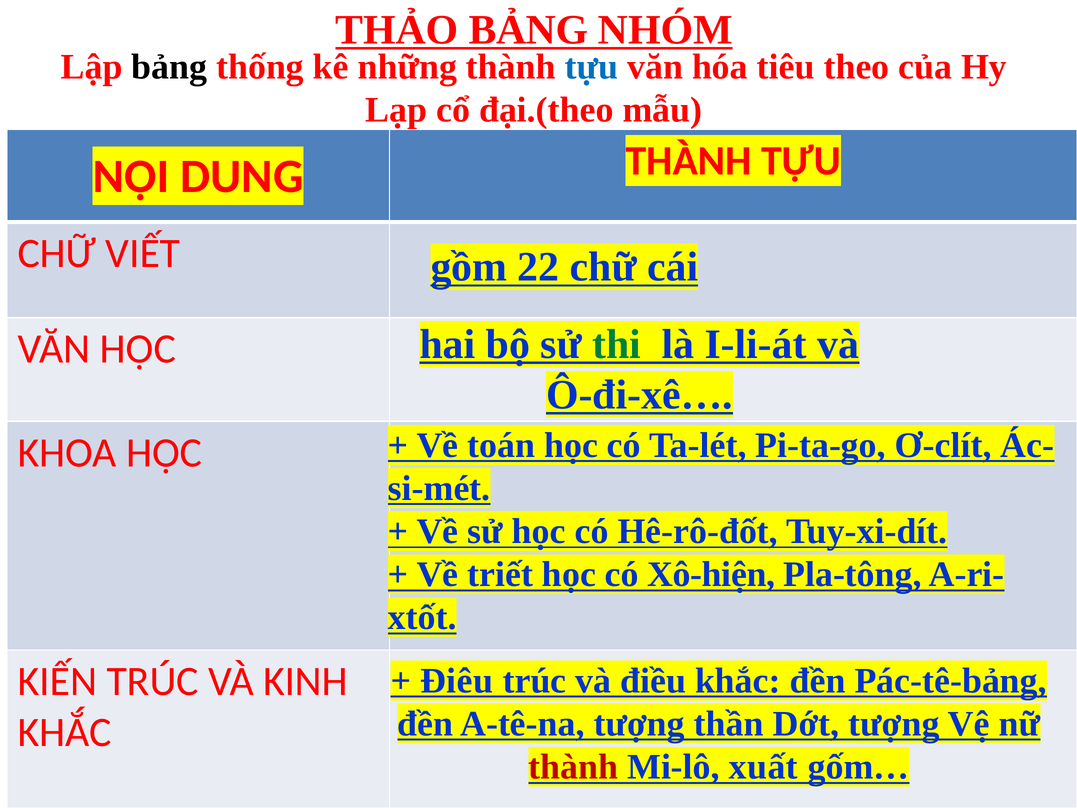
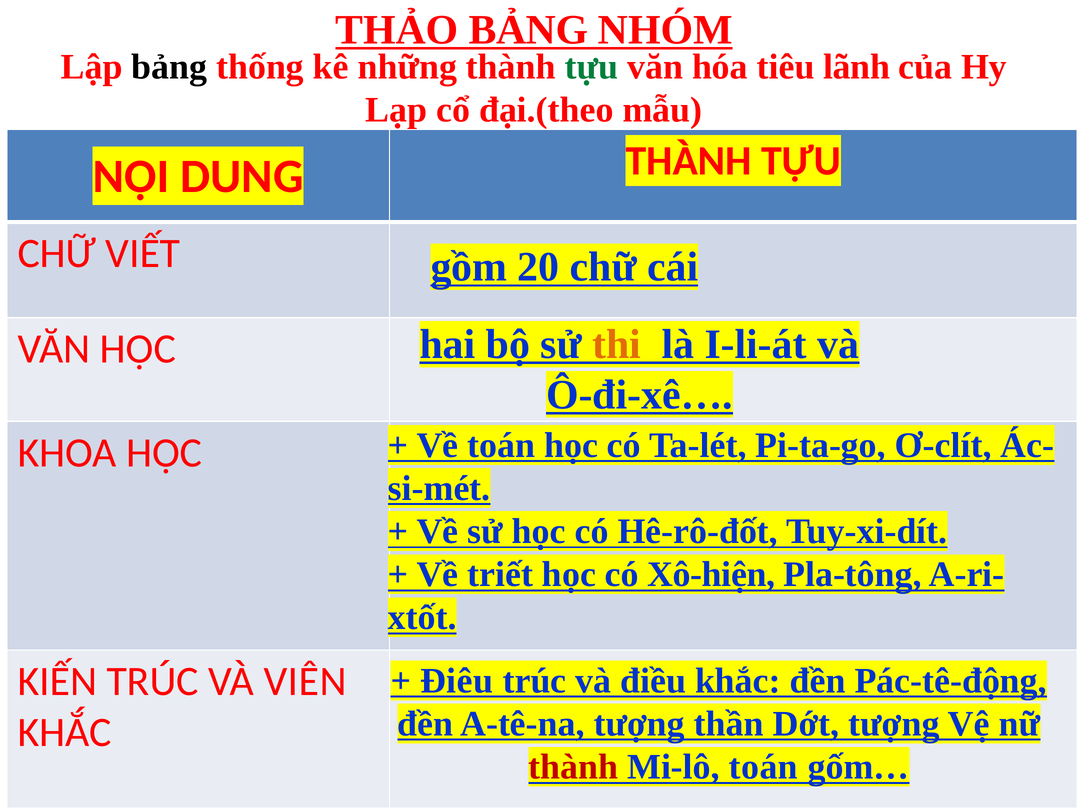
tựu colour: blue -> green (592, 67)
theo: theo -> lãnh (857, 67)
22: 22 -> 20 (538, 267)
thi colour: green -> orange (617, 344)
Pác-tê-bảng: Pác-tê-bảng -> Pác-tê-động (951, 681)
KINH: KINH -> VIÊN (305, 681)
Mi-lô xuất: xuất -> toán (763, 767)
